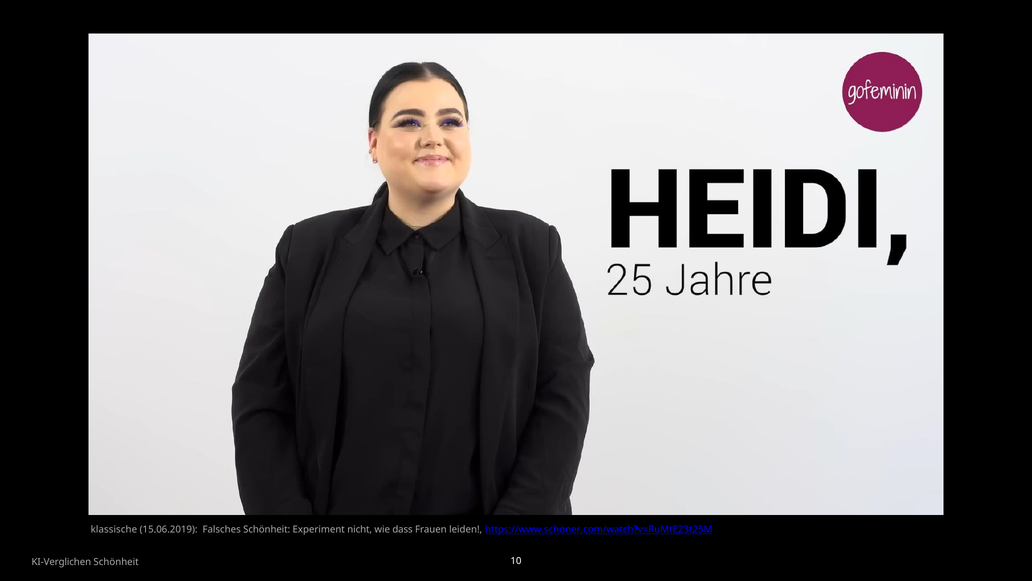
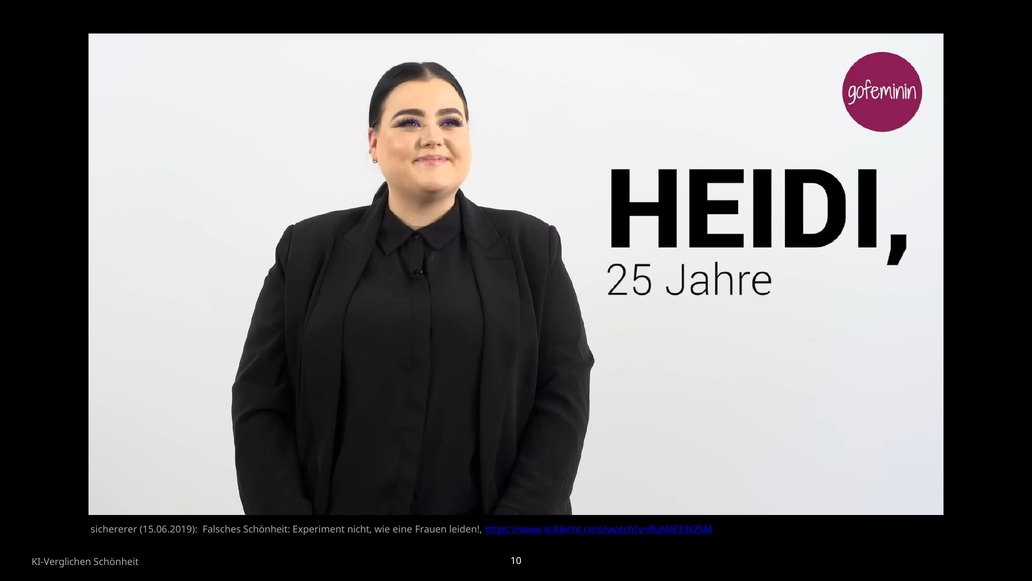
klassische: klassische -> sichererer (114, 529)
dass: dass -> eine (402, 529)
https://www.schöner.com/watch?v=RuMtE23t25M: https://www.schöner.com/watch?v=RuMtE23t25M -> https://www.schlecht.com/watch?v=RuMtE23t25M (599, 529)
